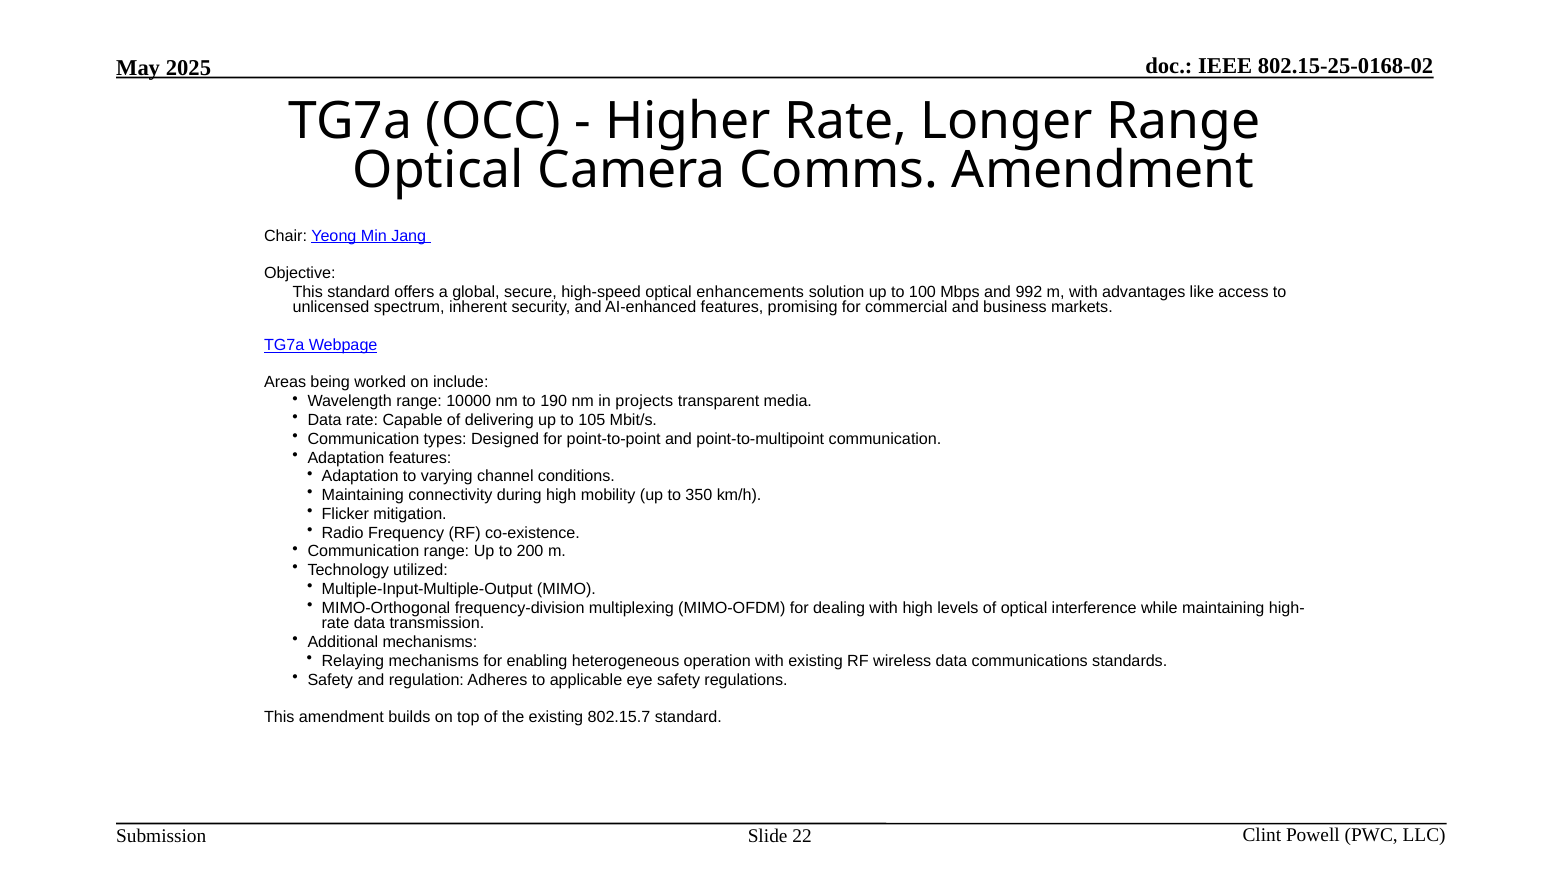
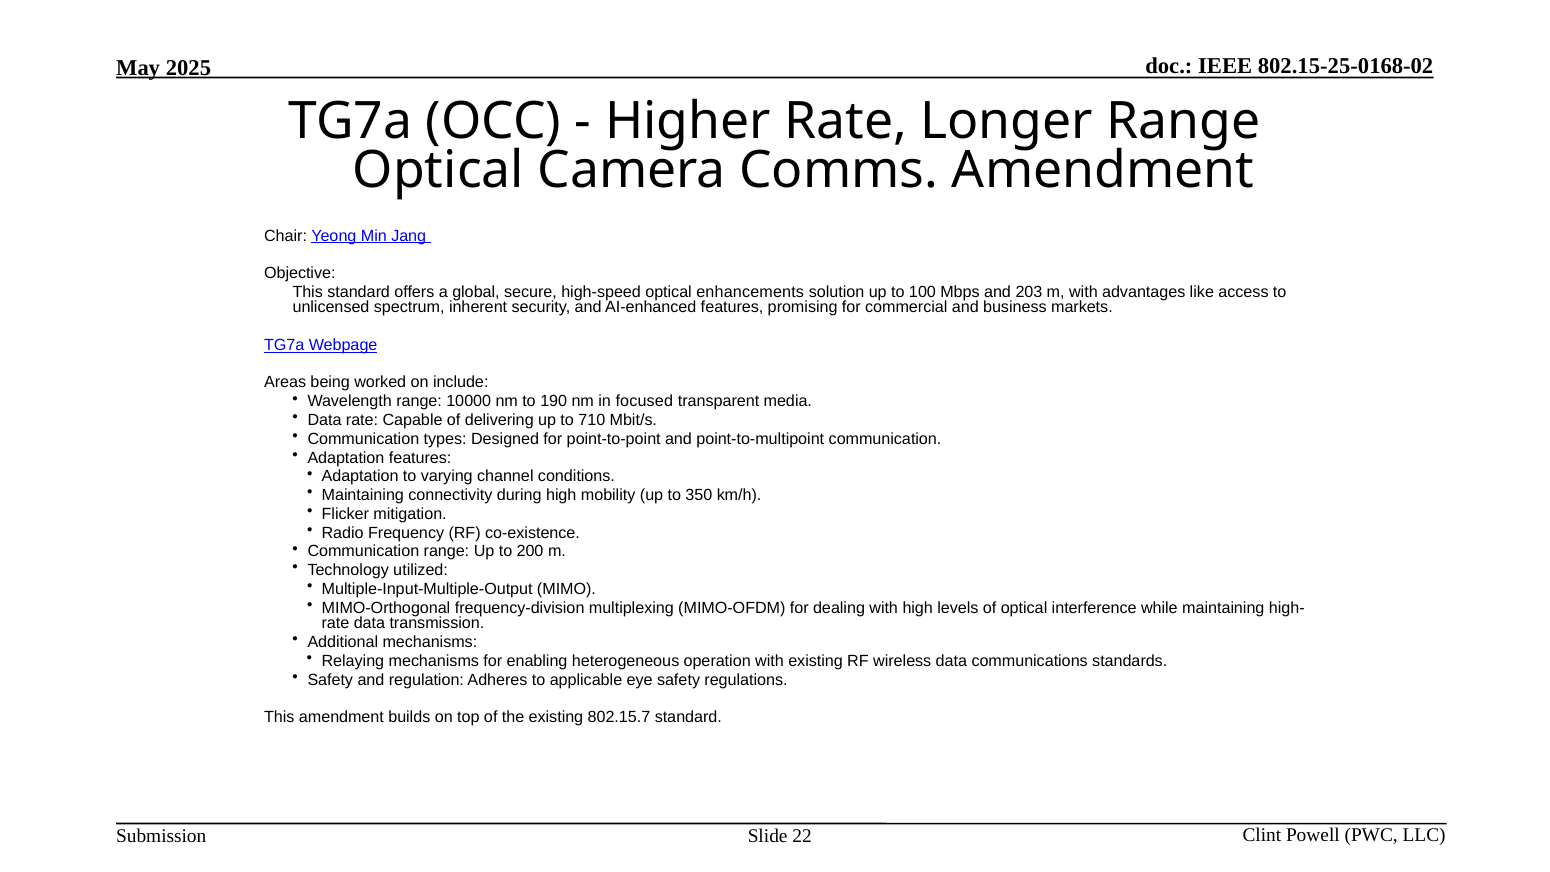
992: 992 -> 203 (1029, 292)
projects: projects -> focused (644, 401)
105: 105 -> 710 (592, 420)
